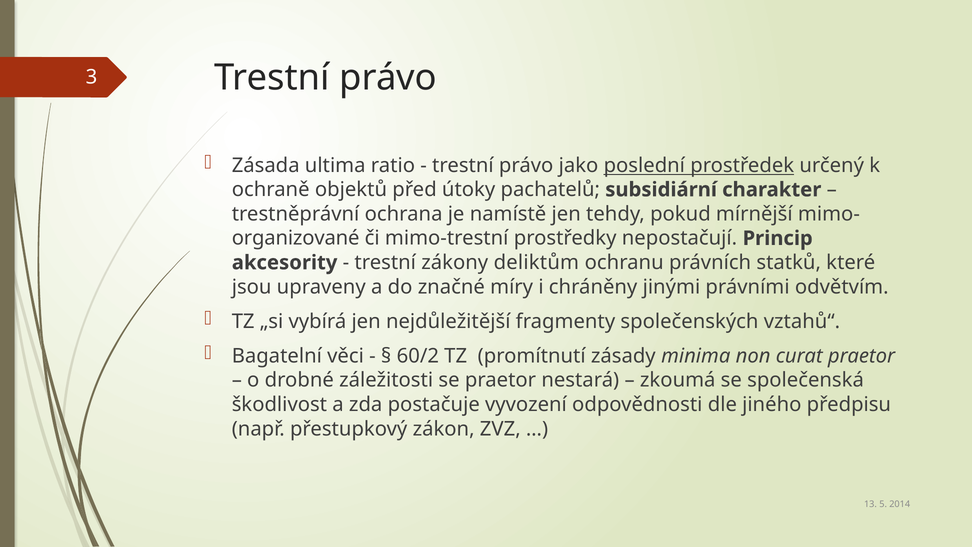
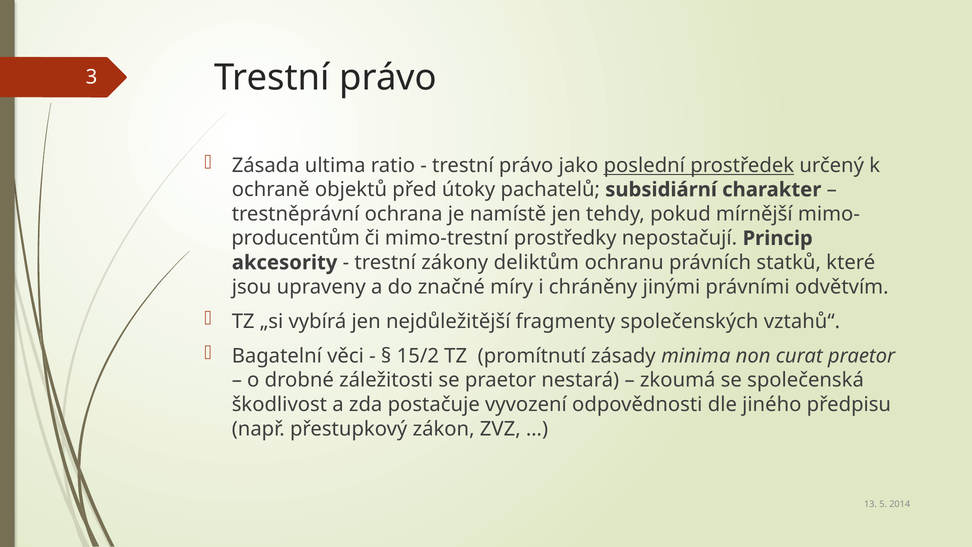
organizované: organizované -> producentům (296, 238)
60/2: 60/2 -> 15/2 (418, 356)
